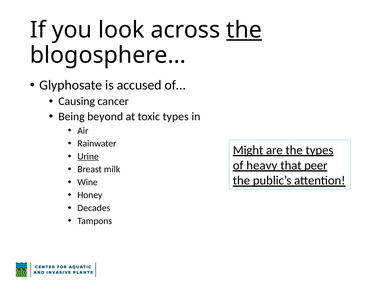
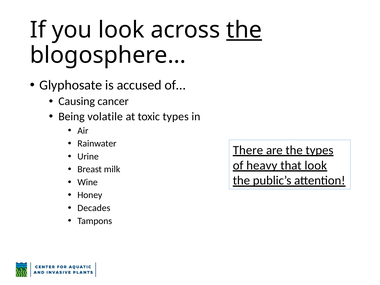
beyond: beyond -> volatile (105, 117)
Might: Might -> There (248, 150)
Urine underline: present -> none (88, 156)
that peer: peer -> look (316, 165)
